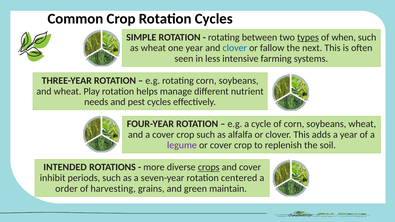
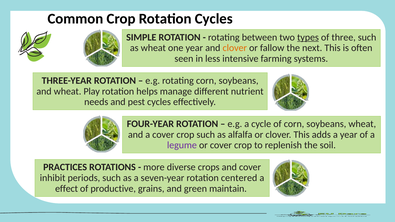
when: when -> three (344, 37)
clover colour: blue -> orange (235, 48)
INTENDED: INTENDED -> PRACTICES (65, 167)
crops underline: present -> none (209, 167)
order: order -> effect (67, 189)
harvesting: harvesting -> productive (113, 189)
